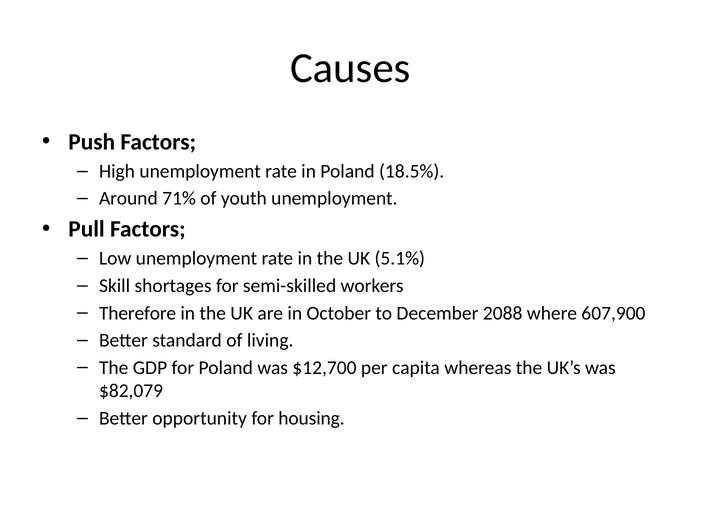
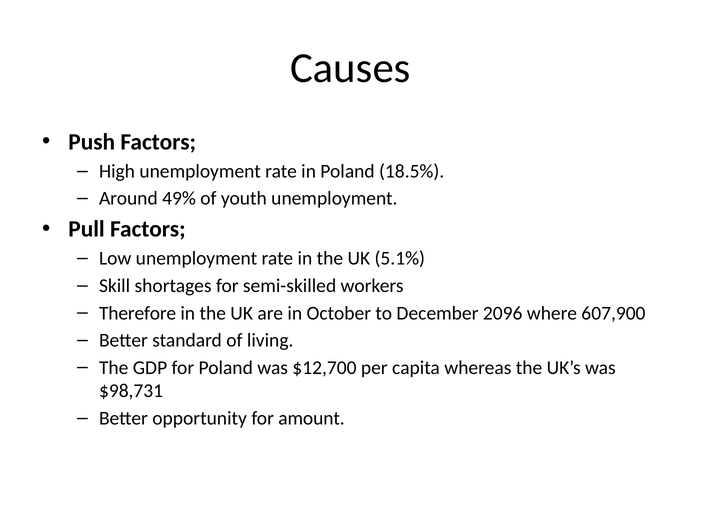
71%: 71% -> 49% (179, 198)
2088: 2088 -> 2096 (503, 313)
$82,079: $82,079 -> $98,731 (131, 391)
housing: housing -> amount (312, 418)
